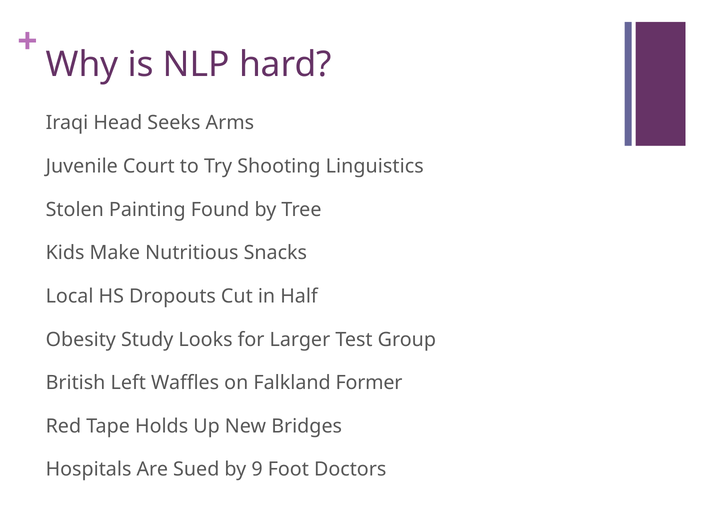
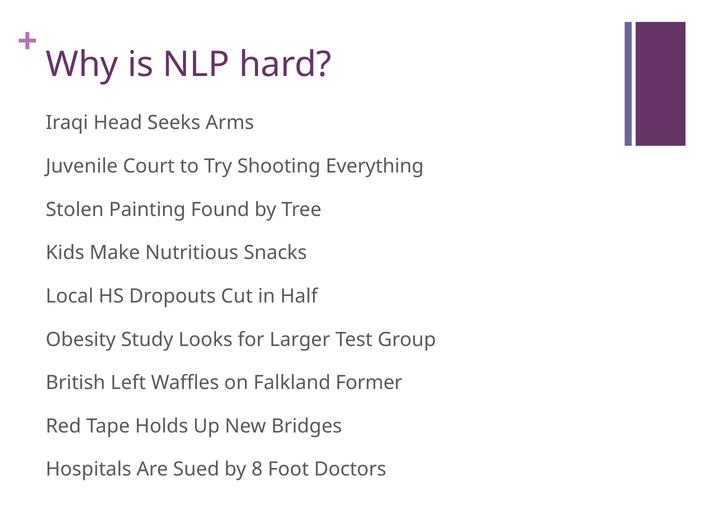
Linguistics: Linguistics -> Everything (375, 166)
9: 9 -> 8 (257, 469)
